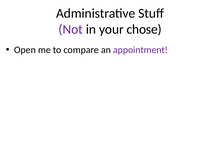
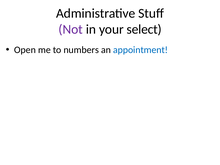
chose: chose -> select (144, 29)
compare: compare -> numbers (81, 50)
appointment colour: purple -> blue (141, 50)
